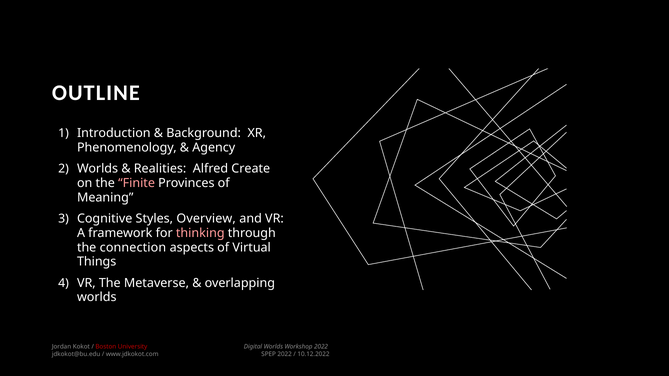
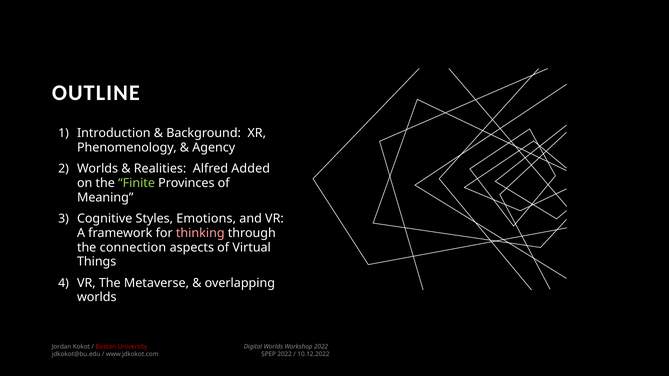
Create: Create -> Added (251, 169)
Finite colour: pink -> light green (137, 183)
Overview: Overview -> Emotions (206, 219)
